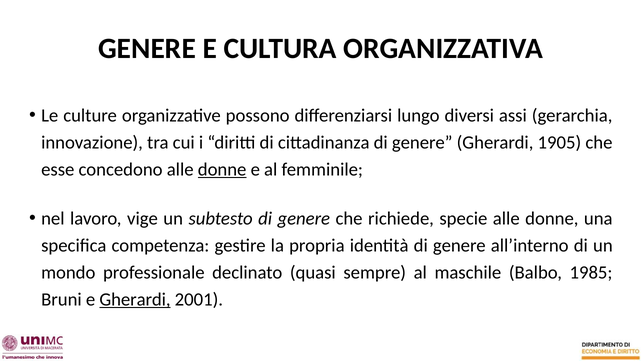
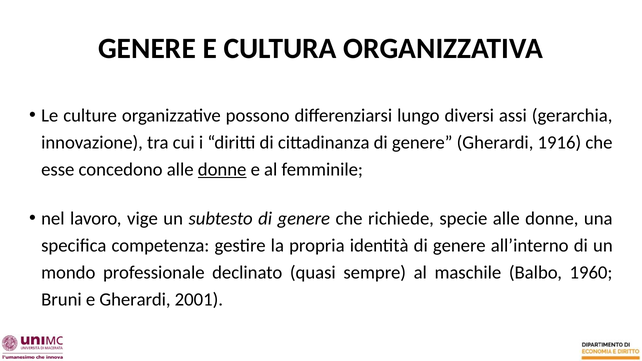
1905: 1905 -> 1916 (559, 143)
1985: 1985 -> 1960 (591, 273)
Gherardi underline: present -> none (135, 300)
